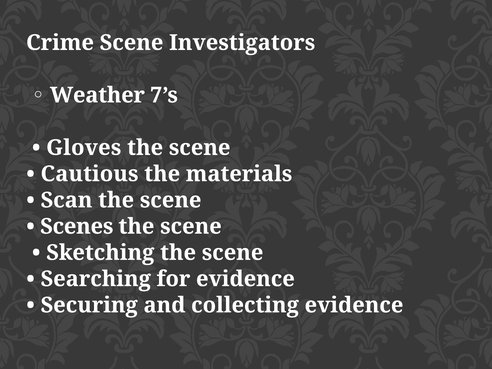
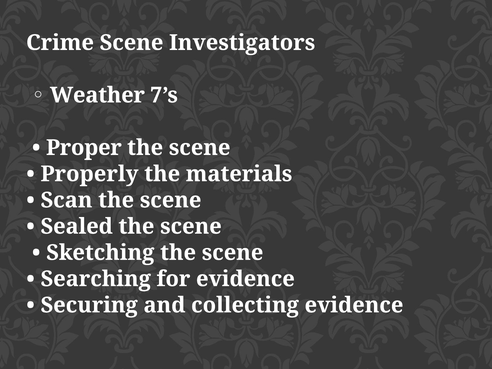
Gloves: Gloves -> Proper (84, 148)
Cautious: Cautious -> Properly (89, 174)
Scenes: Scenes -> Sealed (77, 226)
